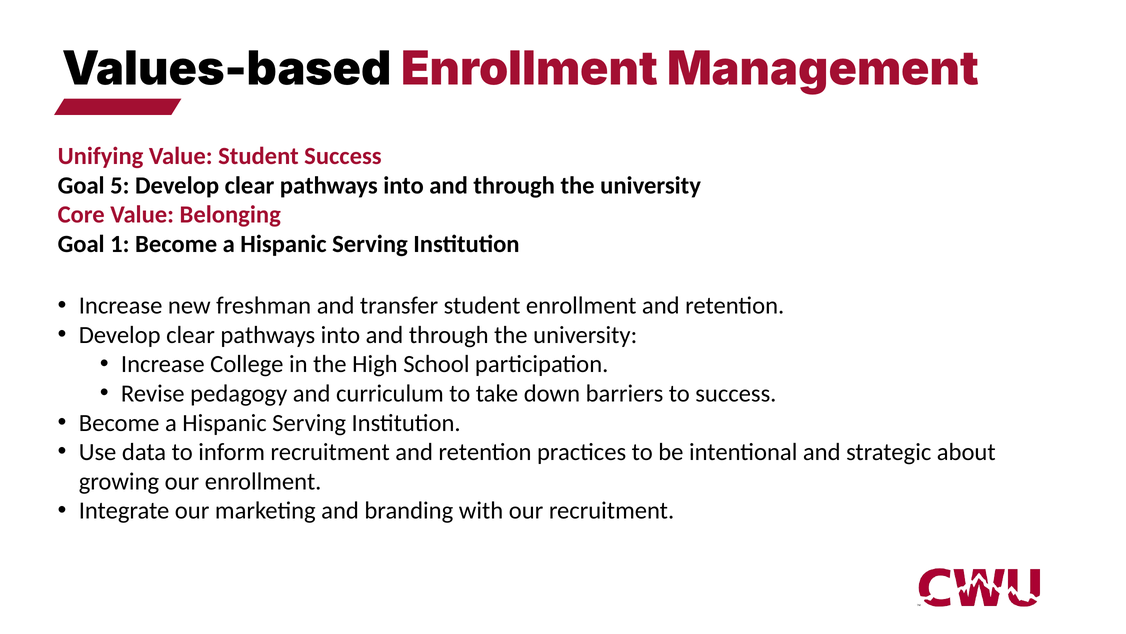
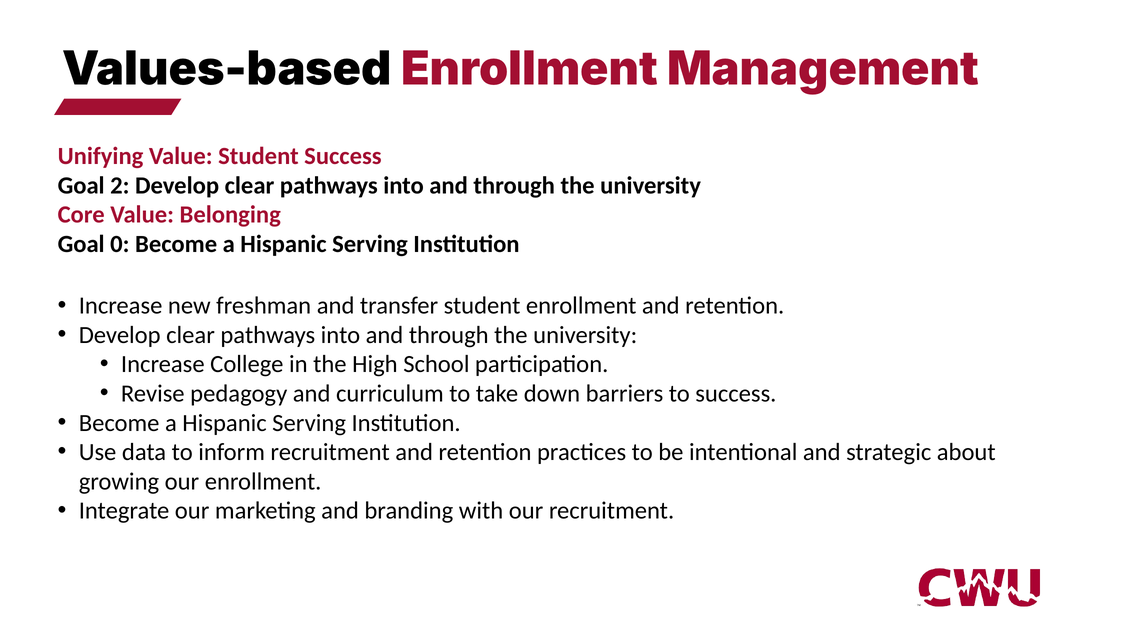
5: 5 -> 2 (120, 185)
1: 1 -> 0 (120, 244)
